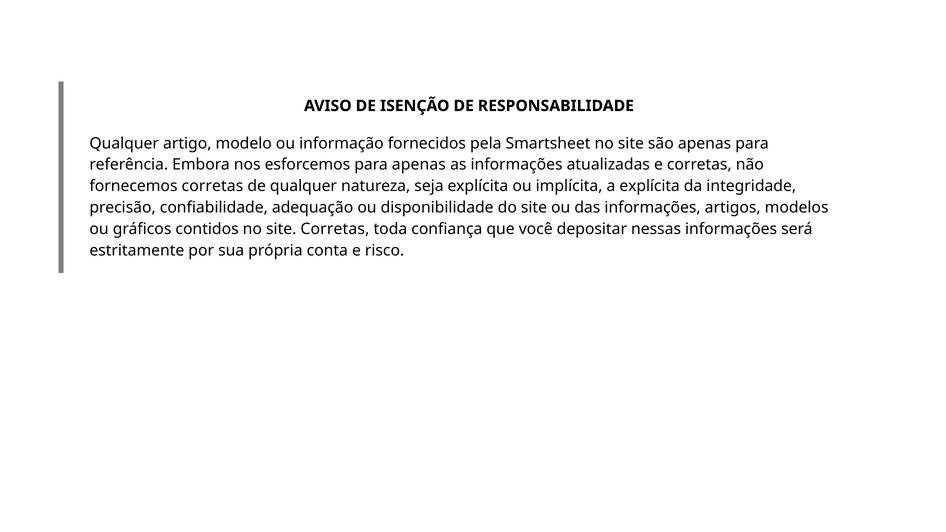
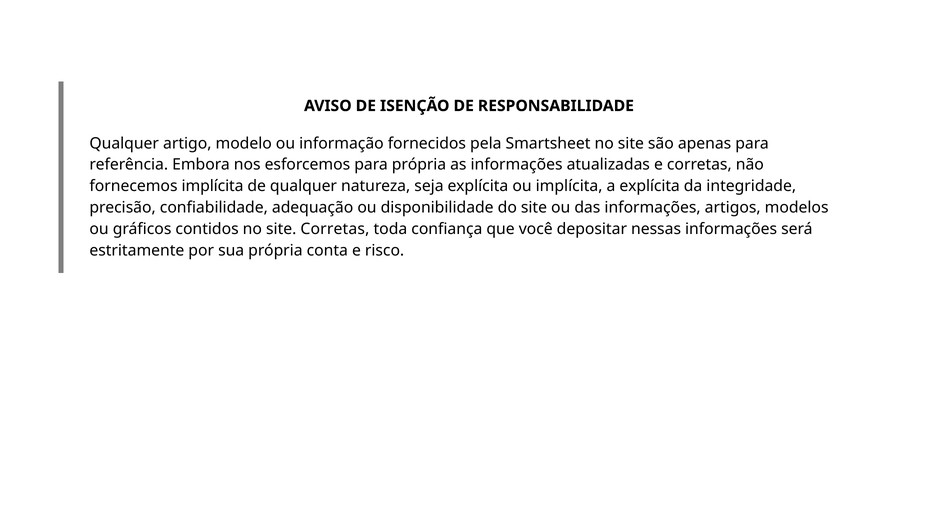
para apenas: apenas -> própria (419, 165)
fornecemos corretas: corretas -> implícita (213, 186)
